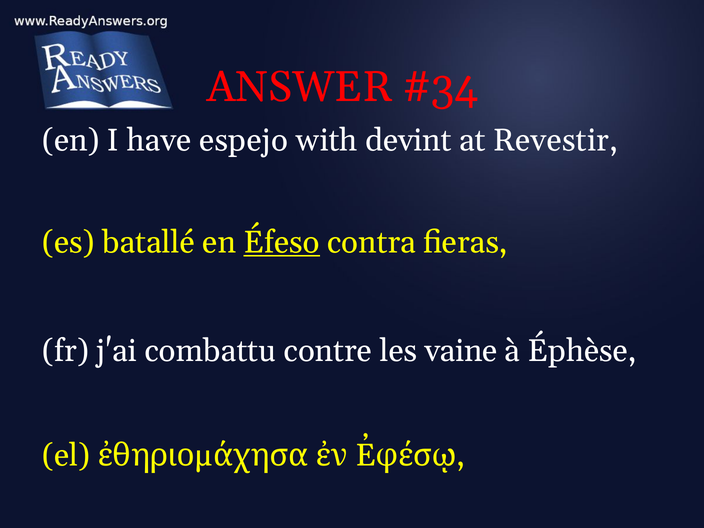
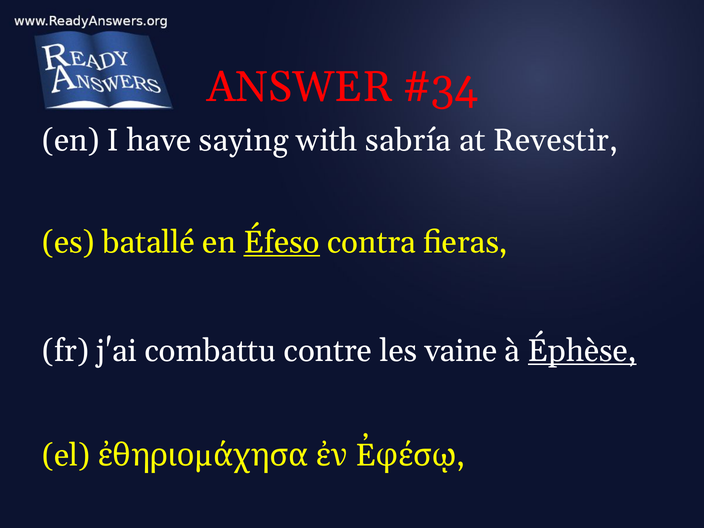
espejo: espejo -> saying (244, 140)
devint: devint -> sabría (408, 140)
Éphèse underline: none -> present (582, 351)
